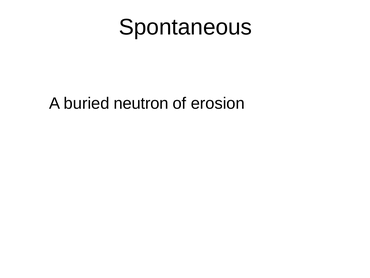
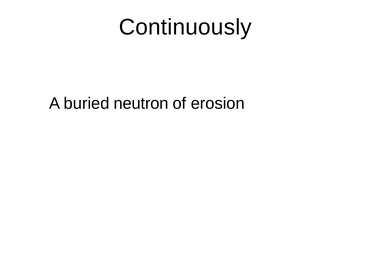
Spontaneous: Spontaneous -> Continuously (185, 27)
